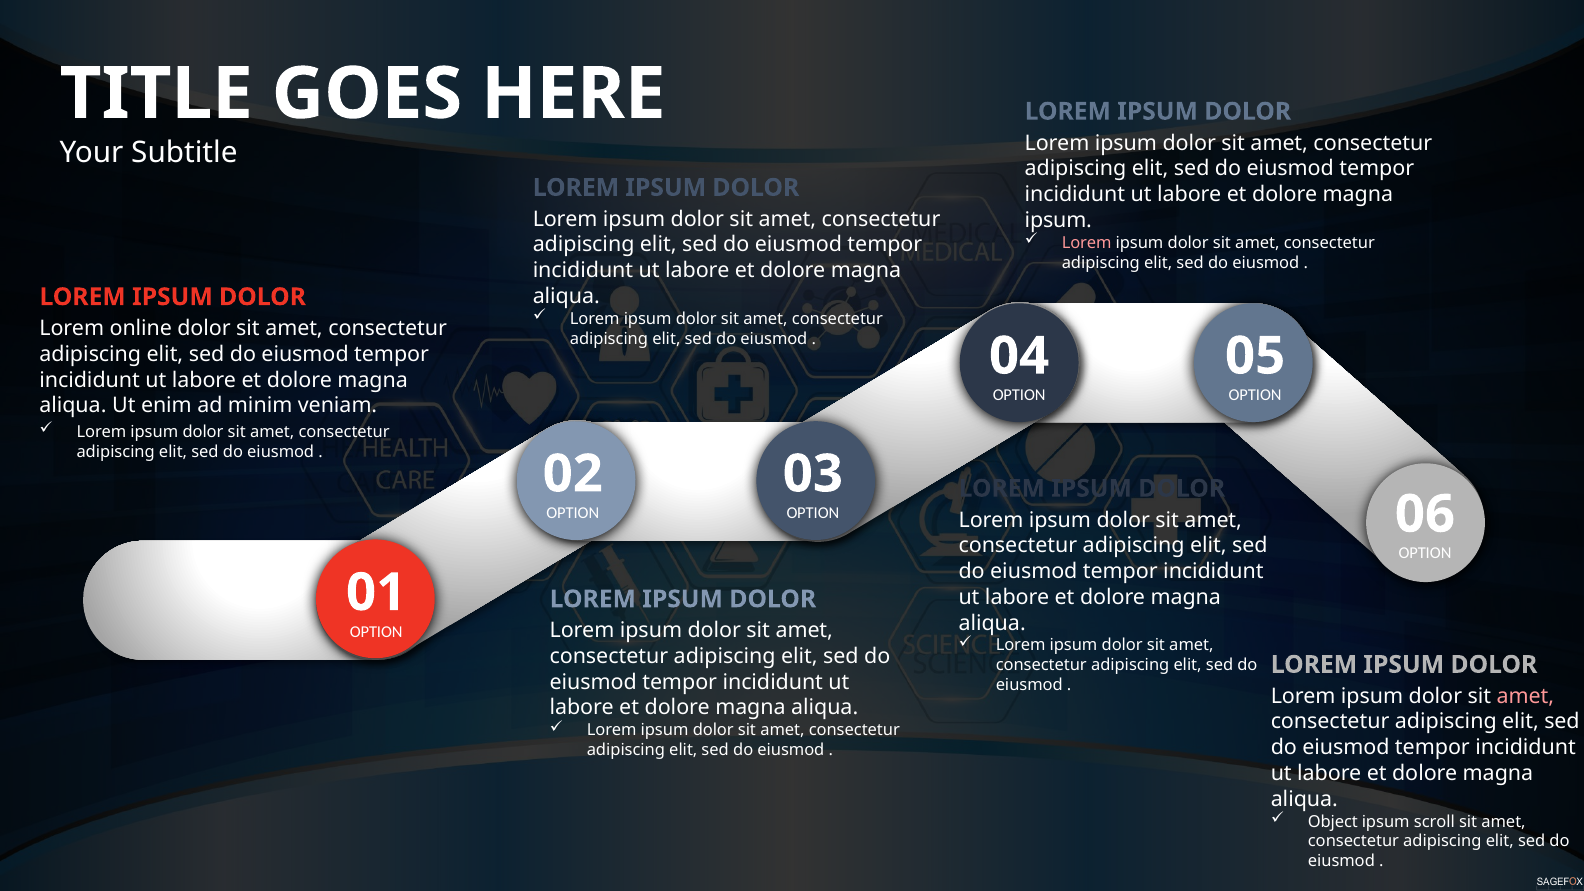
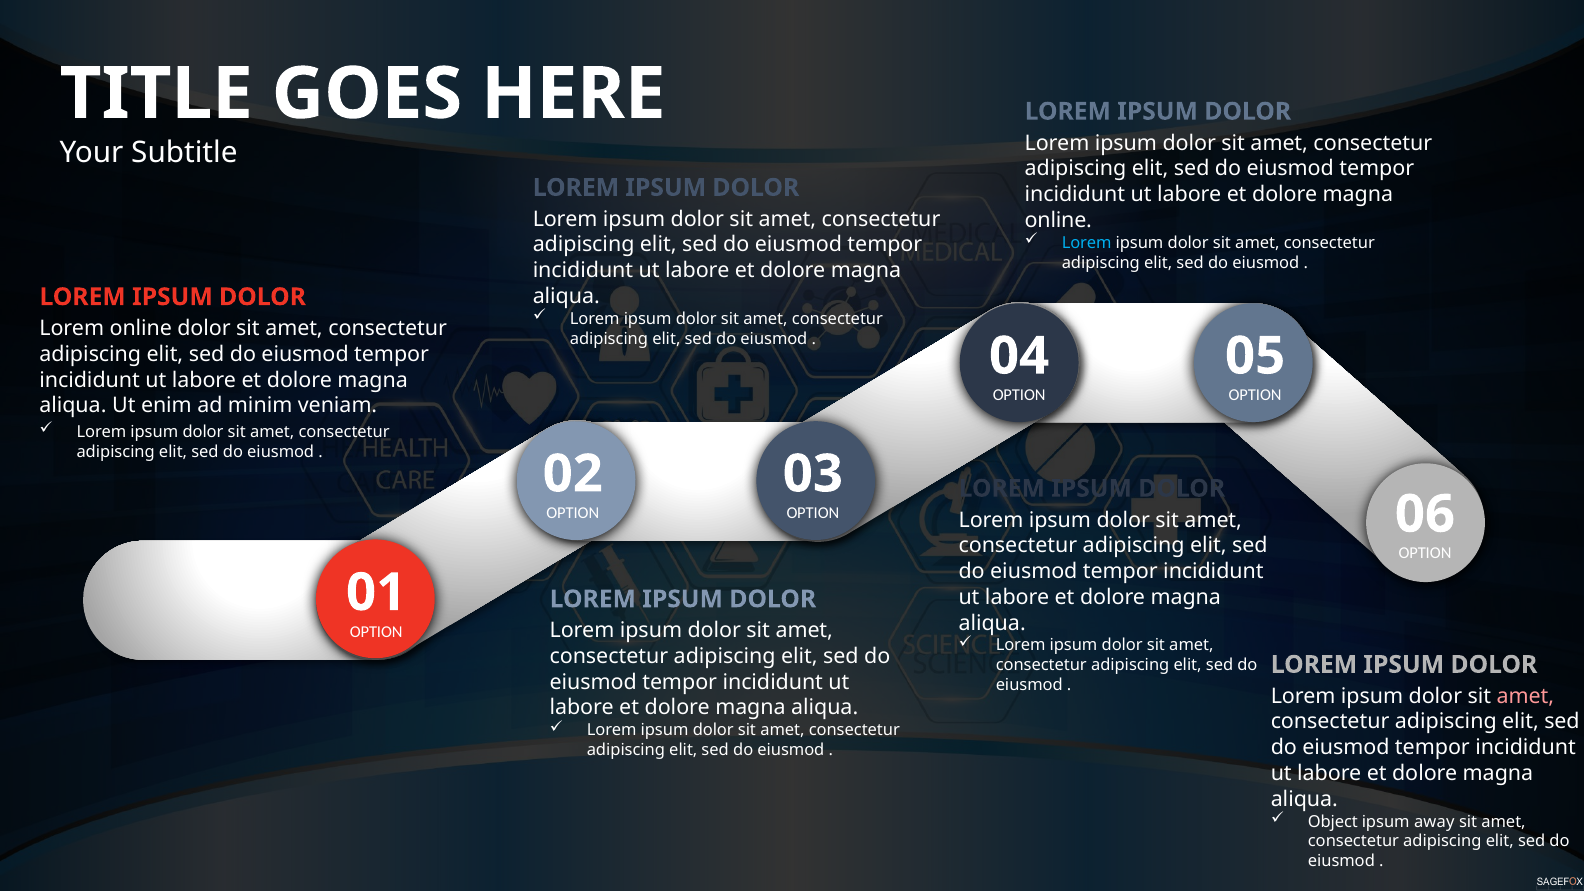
ipsum: ipsum -> online (1058, 220)
Lorem colour: pink -> light blue (1087, 243)
scroll: scroll -> away (1434, 822)
